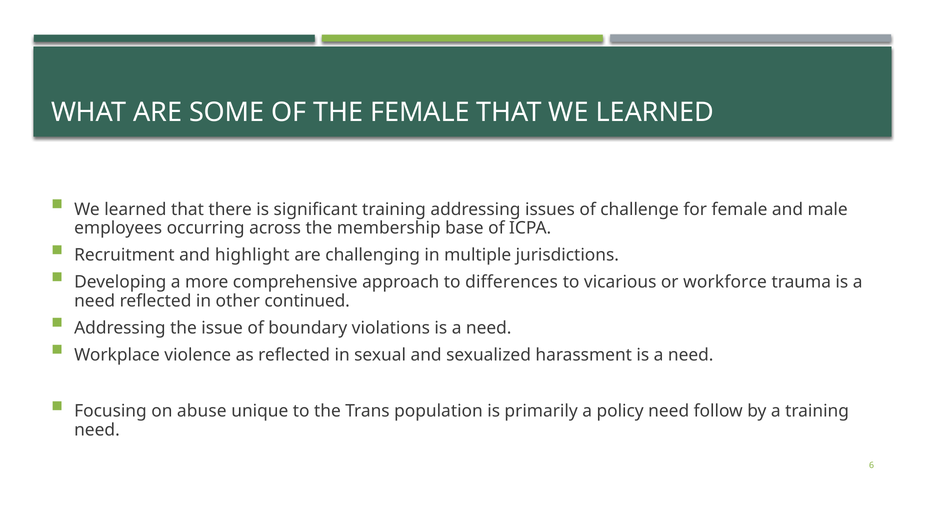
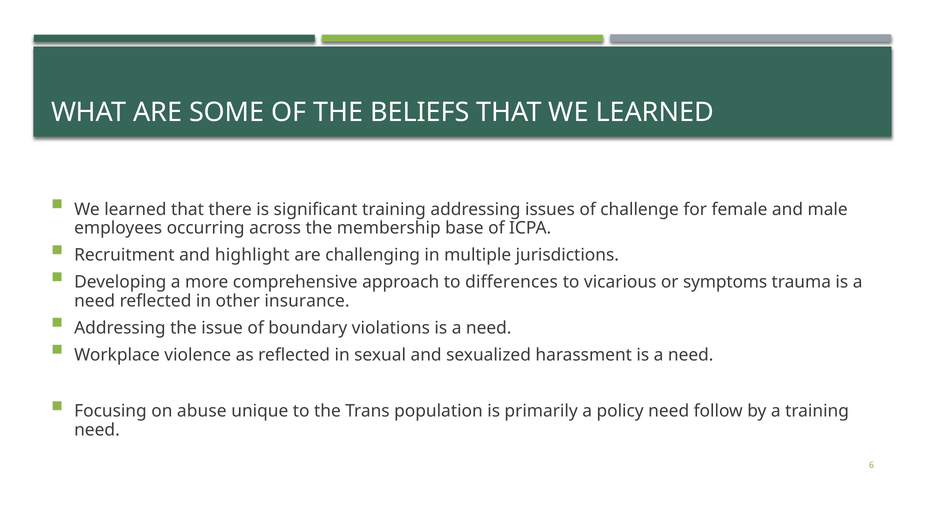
THE FEMALE: FEMALE -> BELIEFS (420, 112)
workforce: workforce -> symptoms (725, 282)
continued: continued -> insurance (307, 301)
